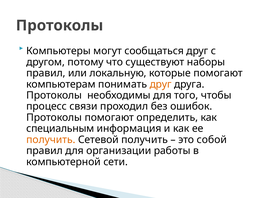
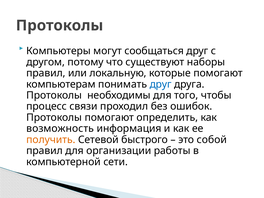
друг colour: orange -> blue (161, 84)
специальным: специальным -> возможность (60, 129)
Сетевой получить: получить -> быстрого (145, 140)
